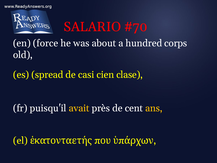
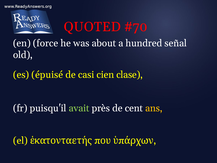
SALARIO: SALARIO -> QUOTED (92, 27)
corps: corps -> señal (176, 43)
spread: spread -> épuisé (47, 75)
avait colour: yellow -> light green (79, 108)
